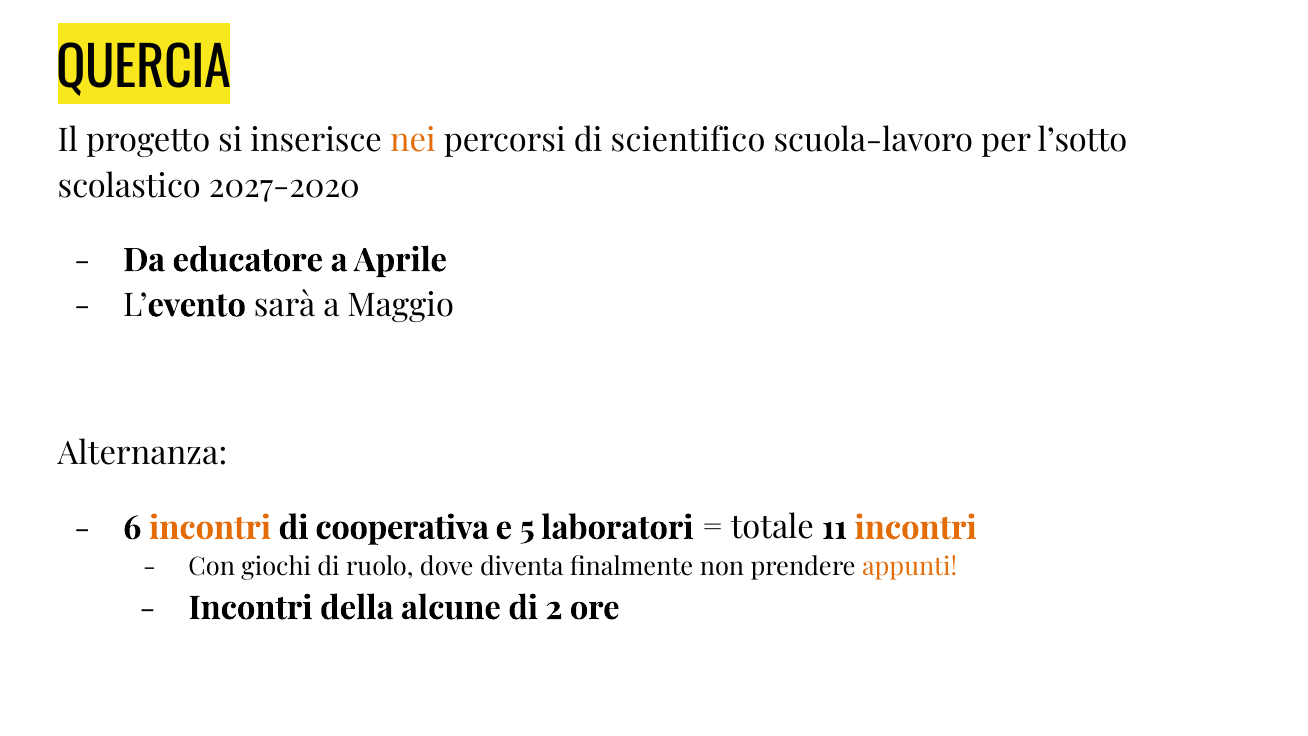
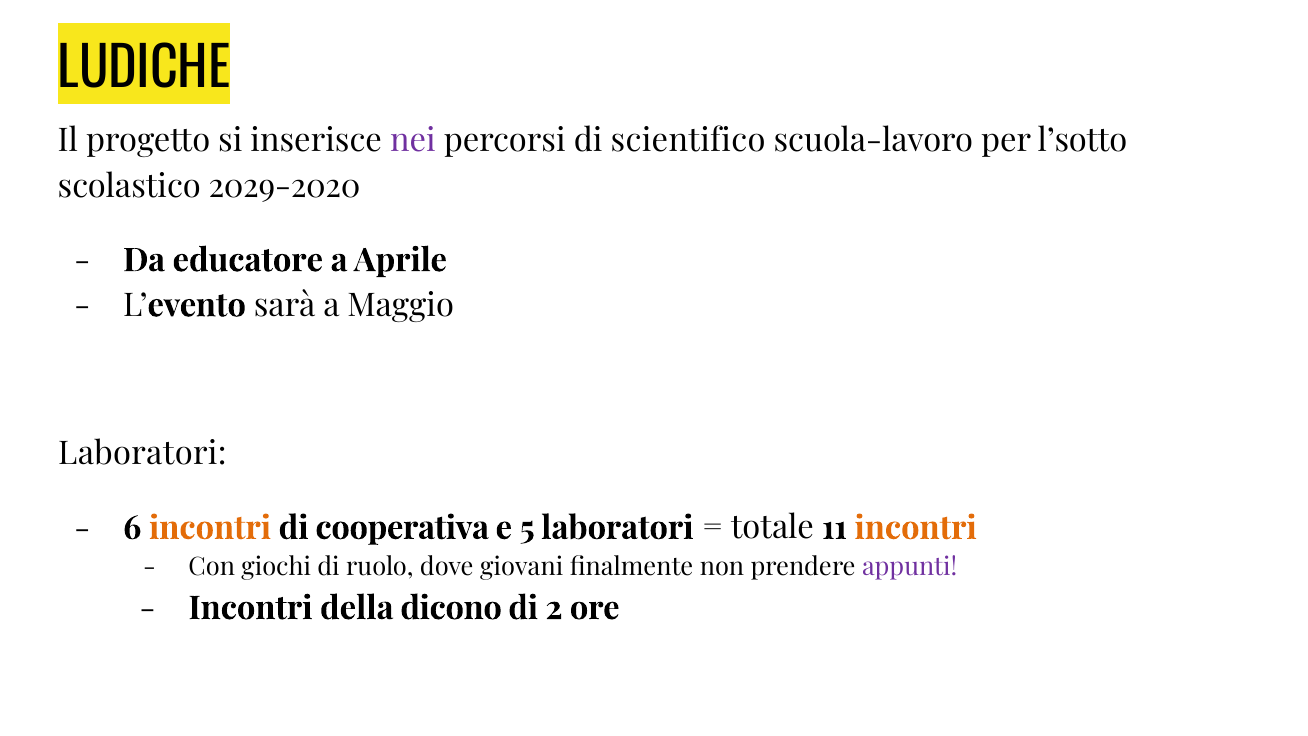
QUERCIA: QUERCIA -> LUDICHE (144, 70)
nei colour: orange -> purple (413, 141)
2027-2020: 2027-2020 -> 2029-2020 (284, 186)
Alternanza: Alternanza -> Laboratori (142, 454)
diventa: diventa -> giovani (522, 567)
appunti colour: orange -> purple (910, 567)
alcune: alcune -> dicono (451, 608)
